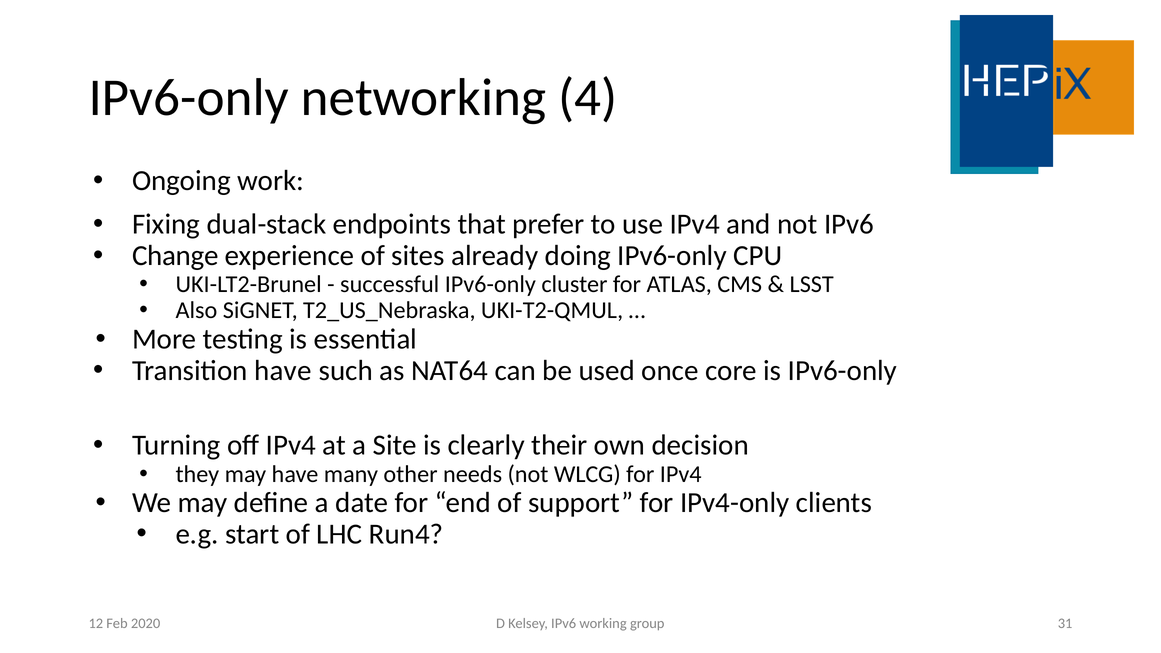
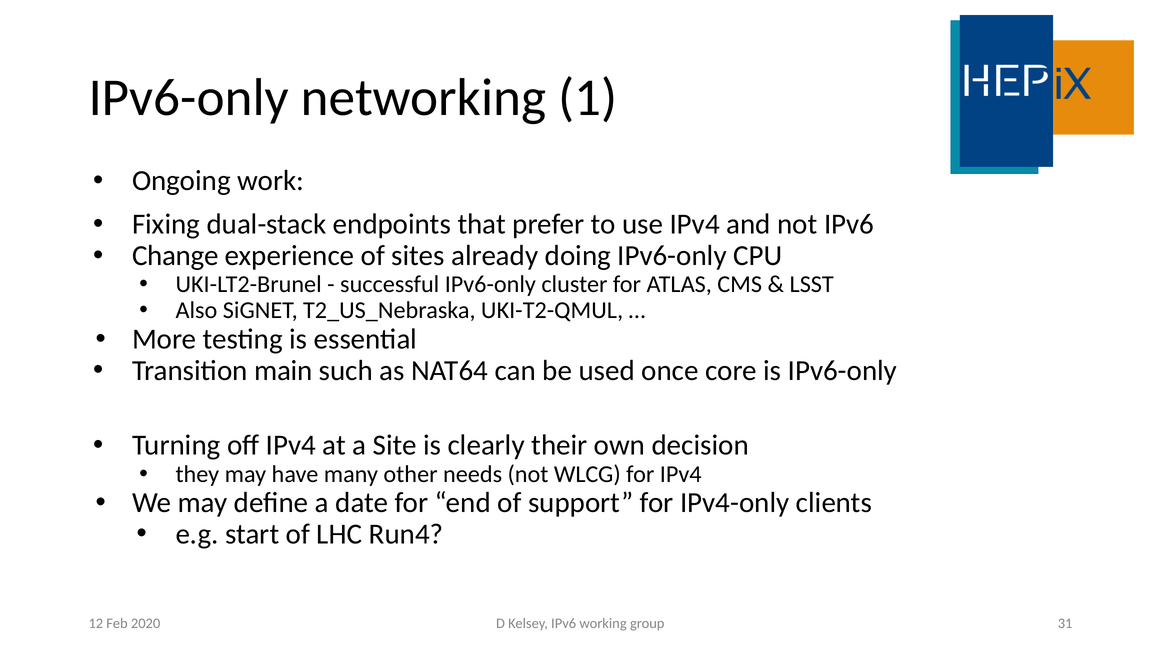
4: 4 -> 1 (588, 98)
Transition have: have -> main (283, 371)
